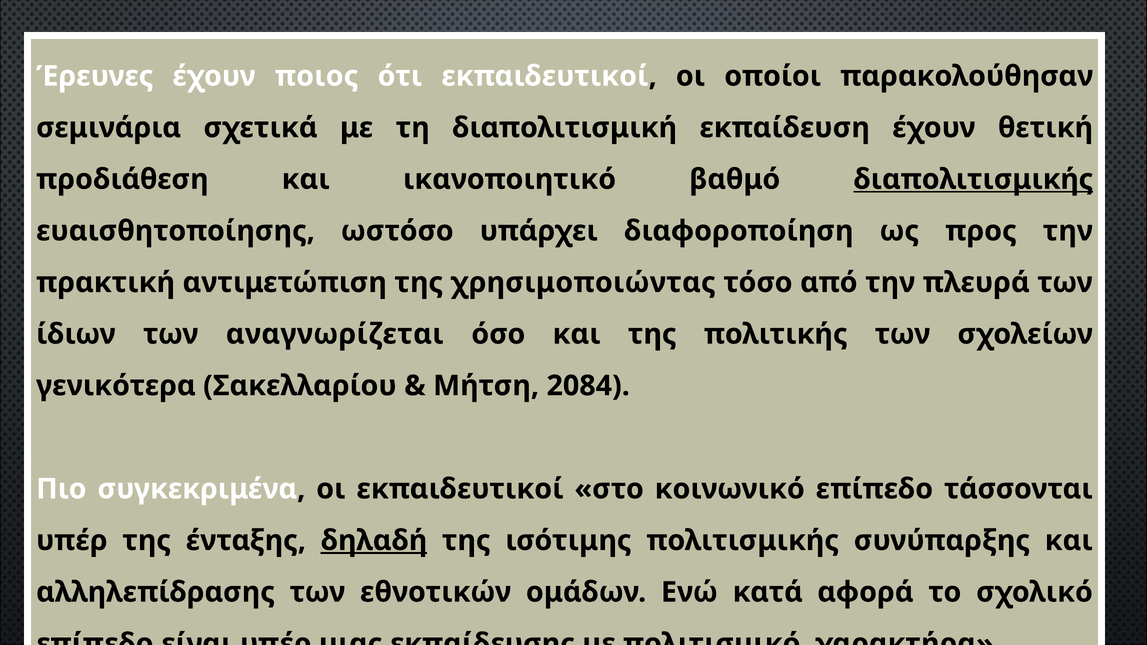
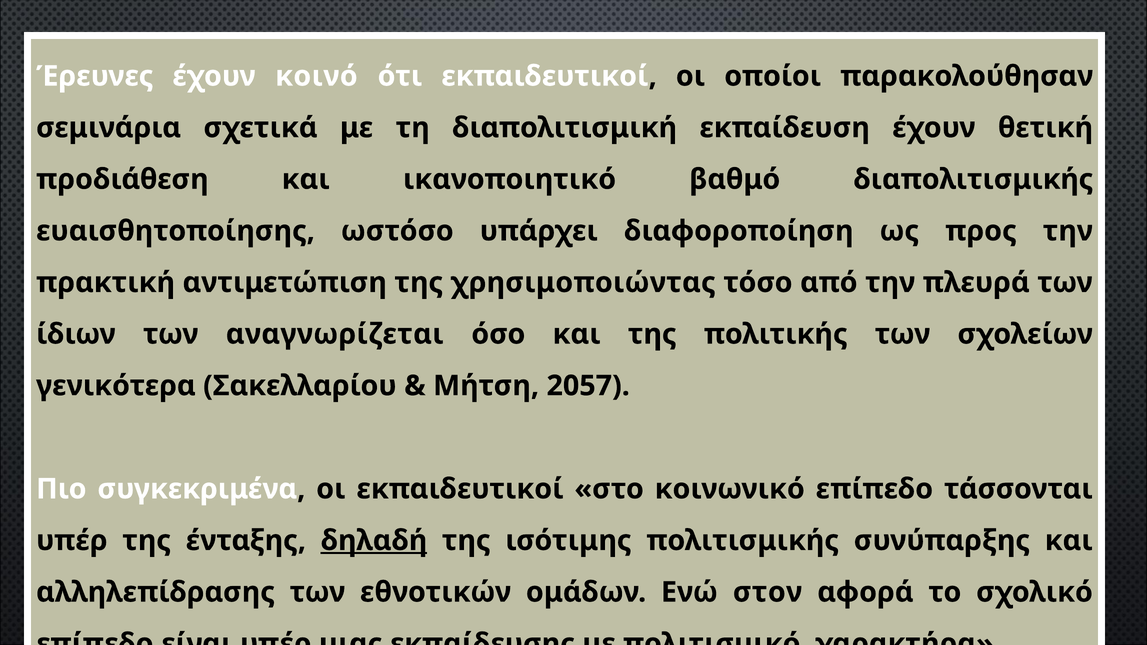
ποιος: ποιος -> κοινό (316, 76)
διαπολιτισμικής underline: present -> none (973, 179)
2084: 2084 -> 2057 (588, 386)
κατά: κατά -> στον (768, 592)
